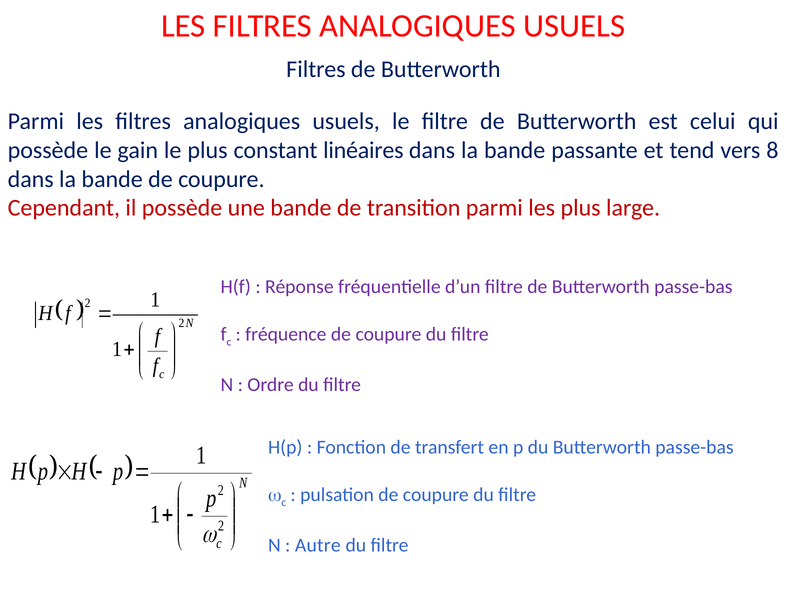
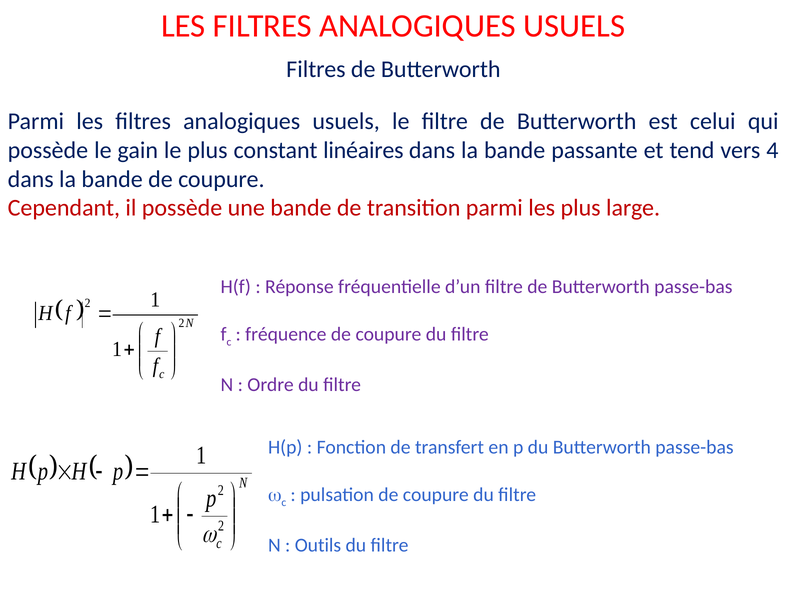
8: 8 -> 4 (772, 150)
Autre: Autre -> Outils (318, 545)
